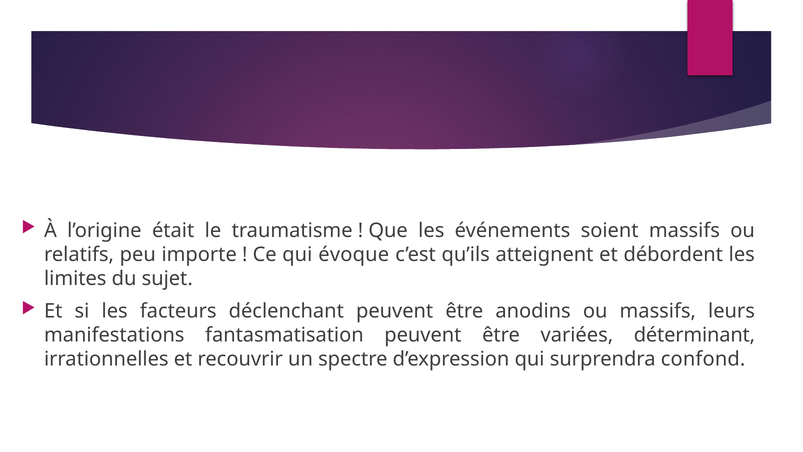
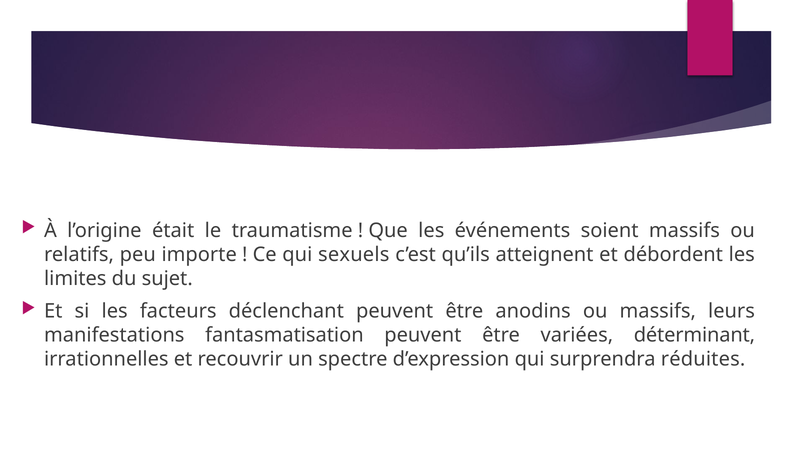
évoque: évoque -> sexuels (354, 254)
confond: confond -> réduites (703, 359)
